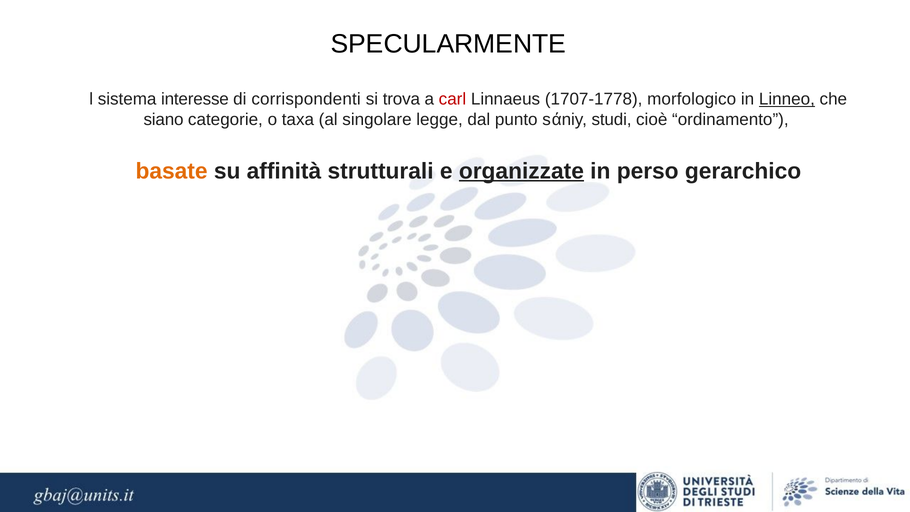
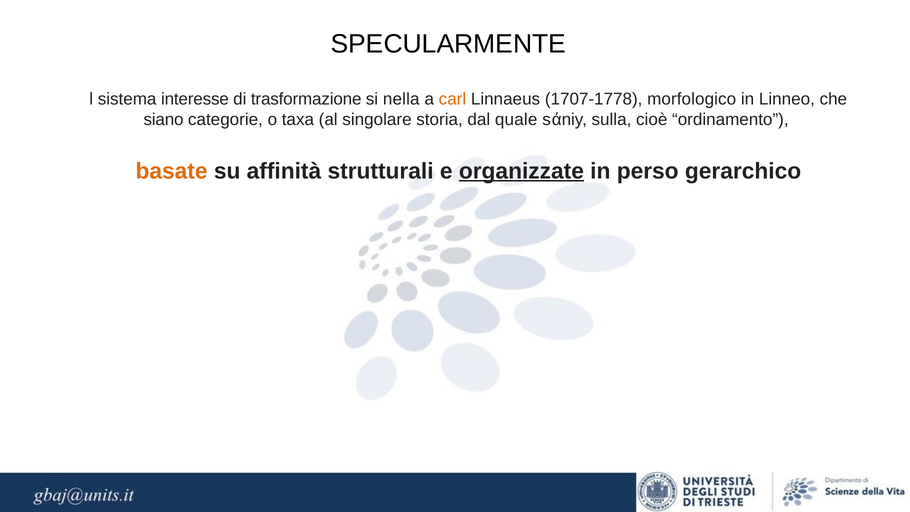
corrispondenti: corrispondenti -> trasformazione (306, 99)
trova: trova -> nella (401, 99)
carl colour: red -> orange (452, 99)
Linneo underline: present -> none (787, 99)
legge: legge -> storia (440, 119)
punto: punto -> quale (516, 119)
studi: studi -> sulla (611, 119)
